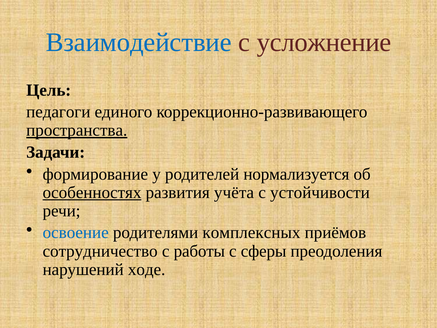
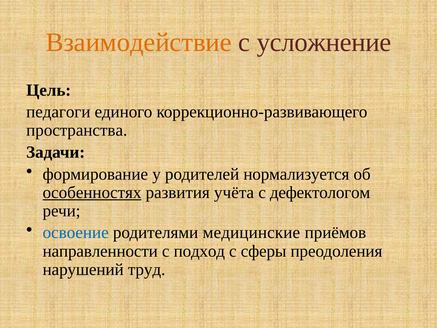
Взаимодействие colour: blue -> orange (139, 42)
пространства underline: present -> none (77, 130)
устойчивости: устойчивости -> дефектологом (320, 192)
комплексных: комплексных -> медицинские (251, 233)
сотрудничество: сотрудничество -> направленности (100, 251)
работы: работы -> подход (199, 251)
ходе: ходе -> труд (147, 269)
